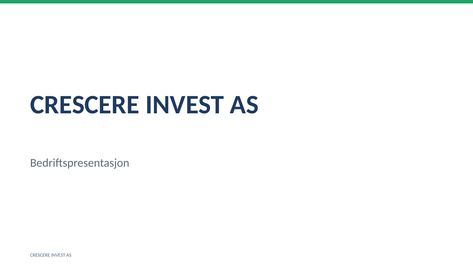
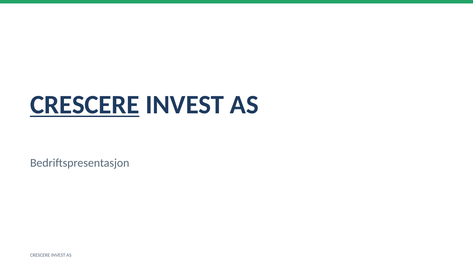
CRESCERE underline: none -> present (85, 105)
